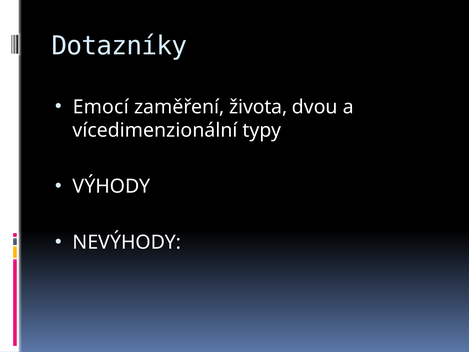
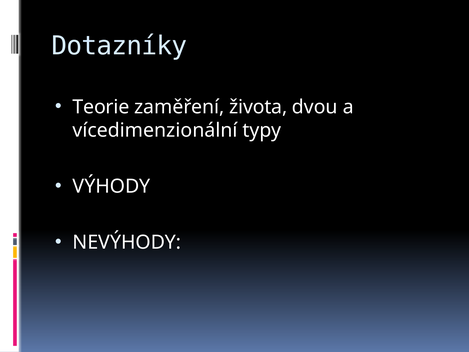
Emocí: Emocí -> Teorie (101, 107)
